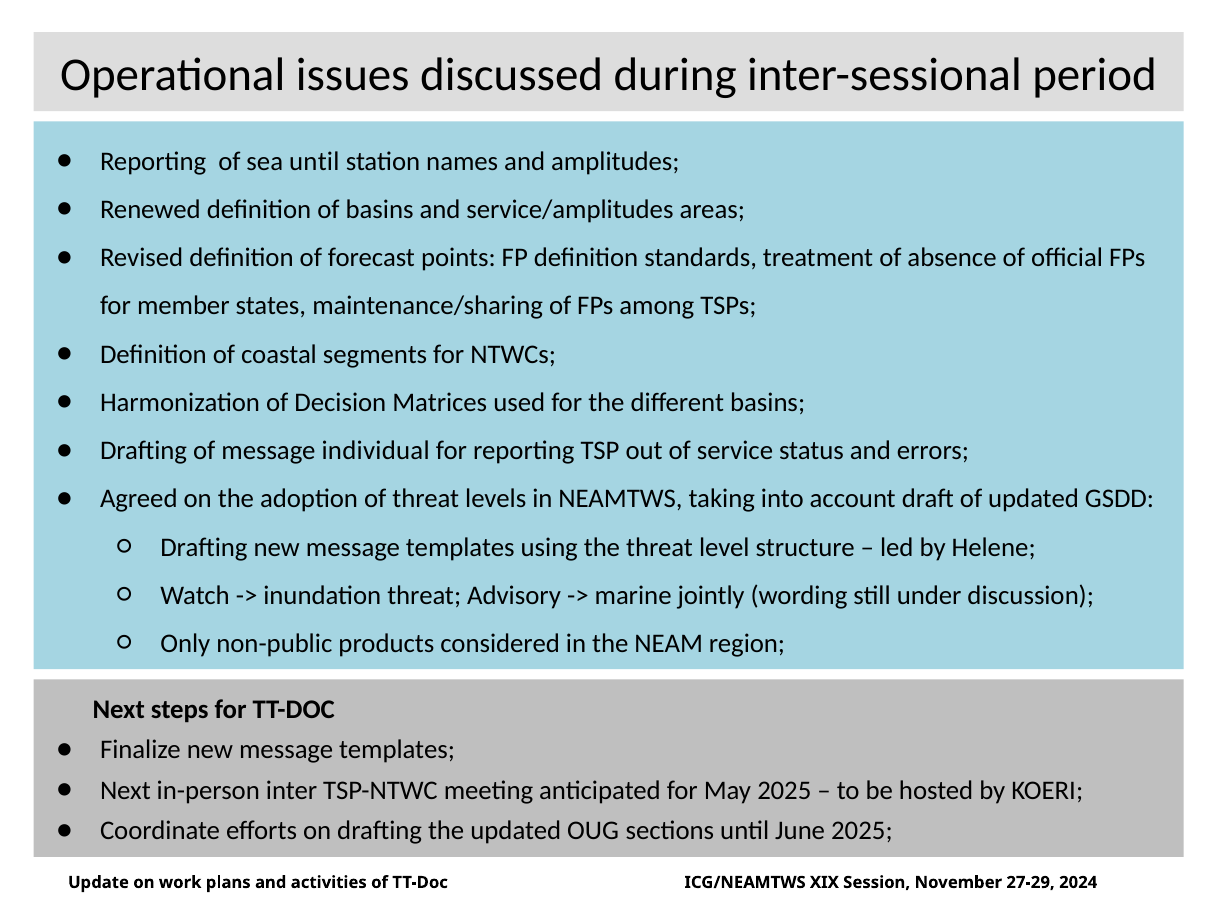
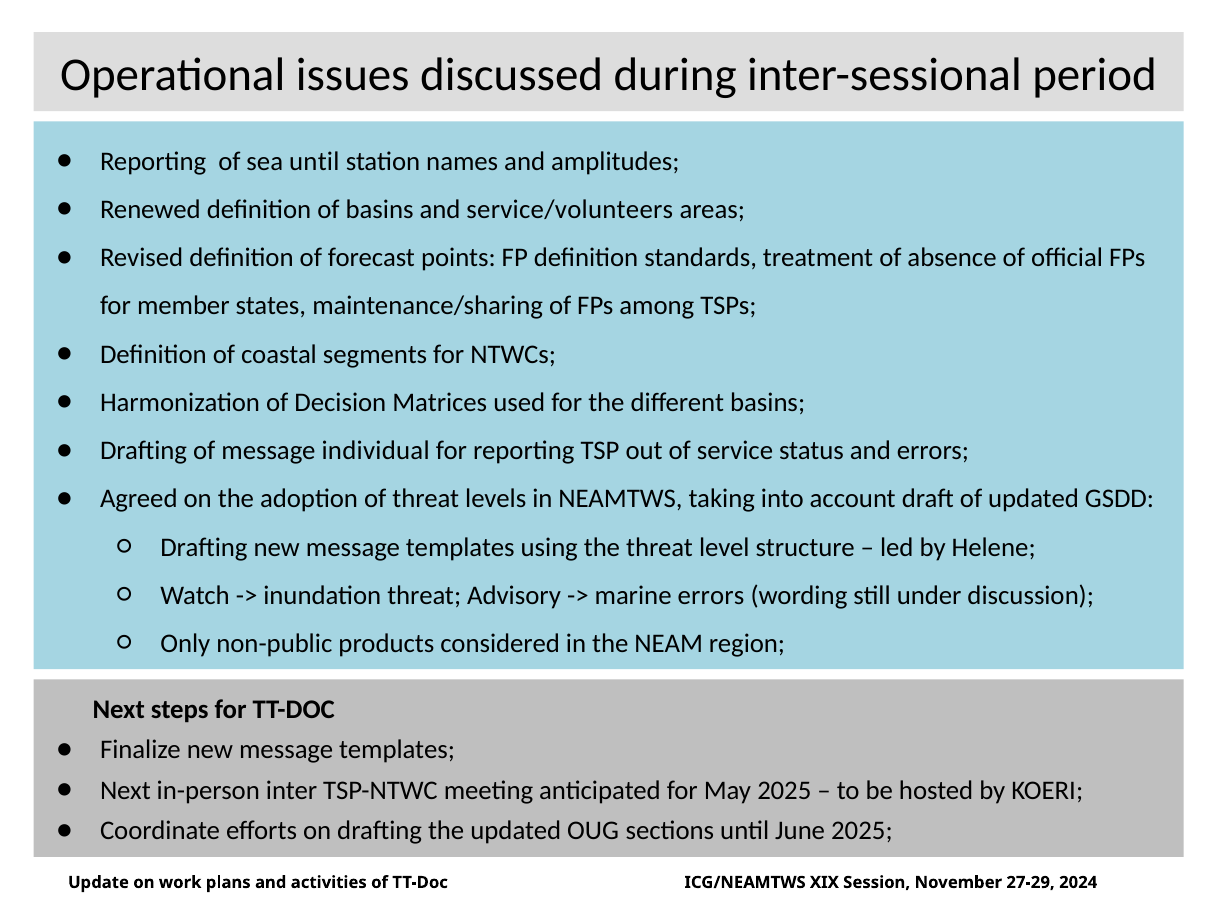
service/amplitudes: service/amplitudes -> service/volunteers (570, 210)
marine jointly: jointly -> errors (711, 595)
